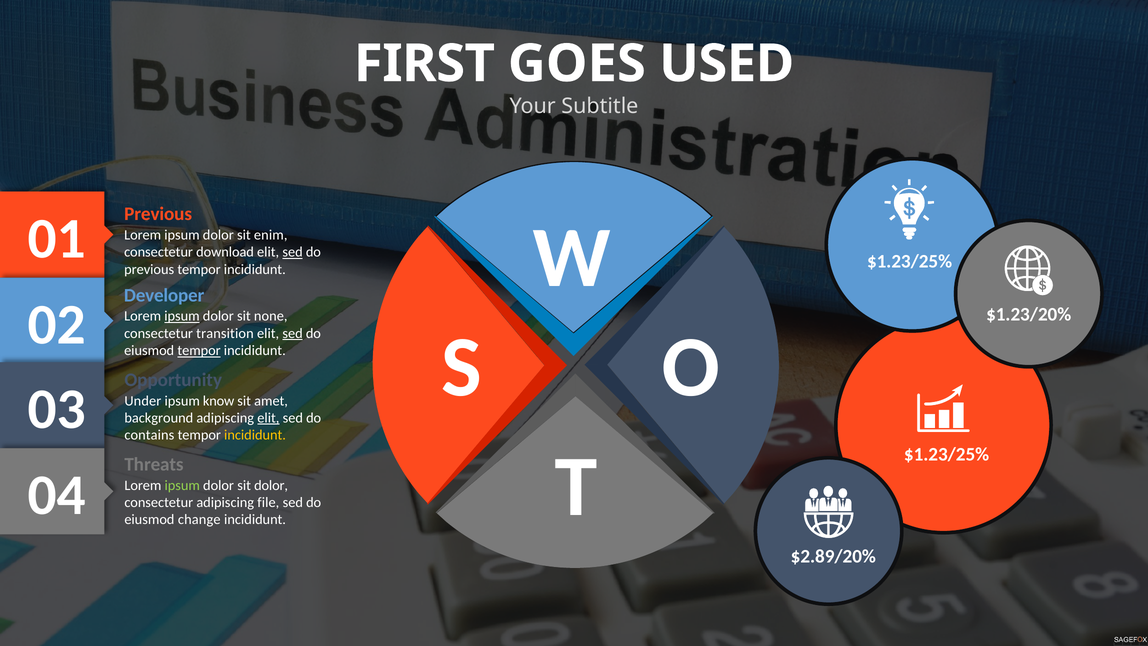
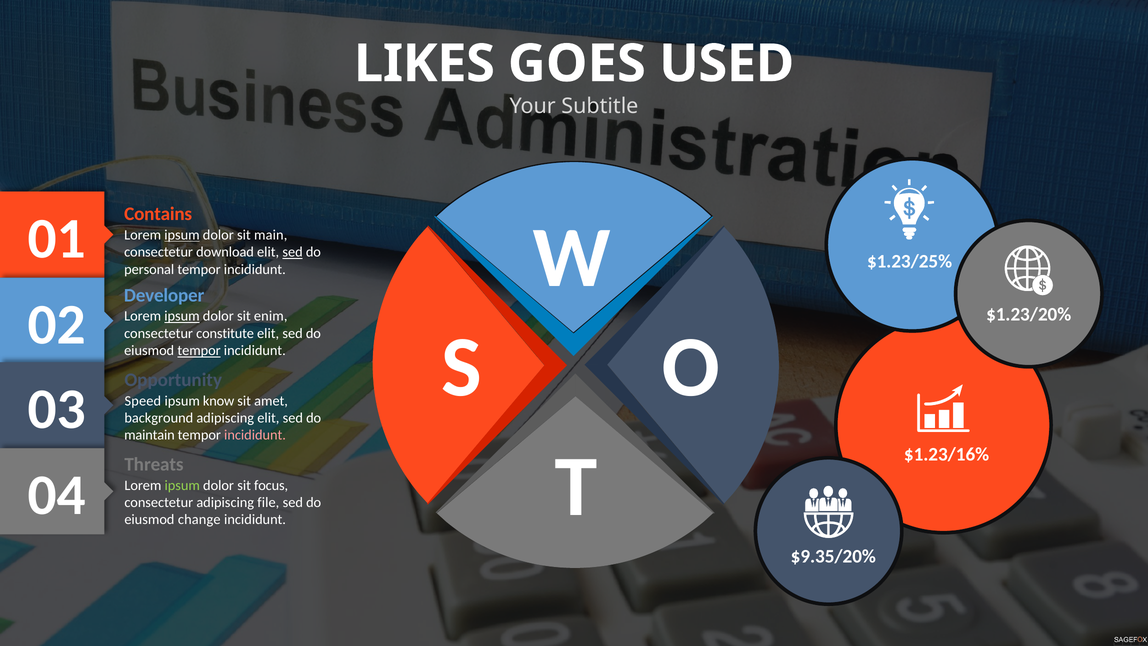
FIRST: FIRST -> LIKES (424, 64)
Previous: Previous -> Contains (158, 214)
ipsum underline: none -> present (182, 235)
enim: enim -> main (271, 235)
previous: previous -> personal (149, 269)
none: none -> enim (271, 316)
transition: transition -> constitute (225, 333)
sed underline: present -> none (293, 333)
Under: Under -> Speed (143, 401)
elit underline: present -> none (268, 418)
contains: contains -> maintain (149, 435)
incididunt colour: yellow -> pink (255, 435)
$1.23/25%: $1.23/25% -> $1.23/16% (947, 454)
sit dolor: dolor -> focus (271, 485)
$2.89/20%: $2.89/20% -> $9.35/20% (833, 556)
